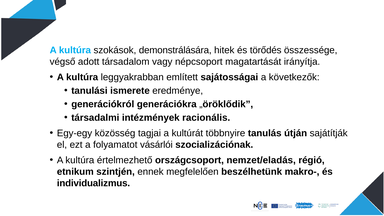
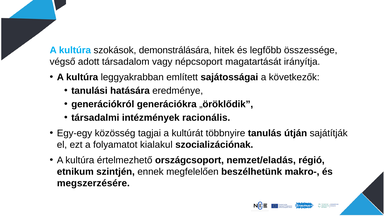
törődés: törődés -> legfőbb (266, 50)
ismerete: ismerete -> hatására (130, 91)
vásárlói: vásárlói -> kialakul (156, 145)
individualizmus: individualizmus -> megszerzésére (93, 183)
